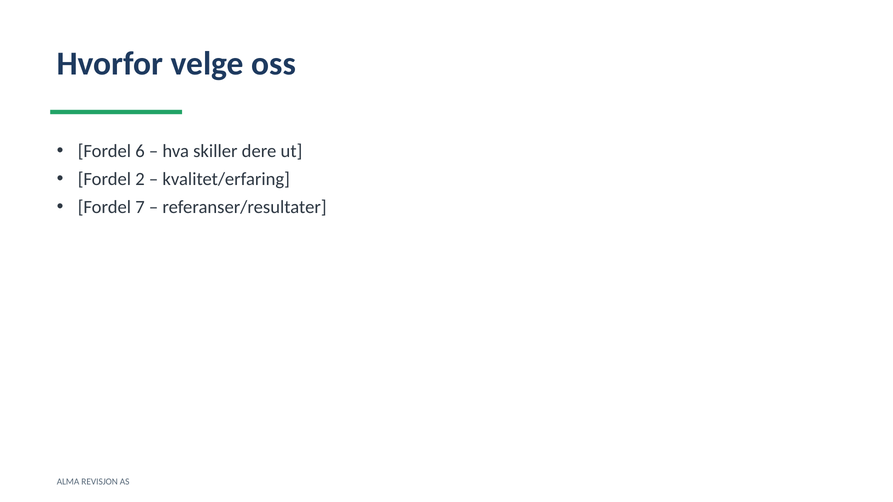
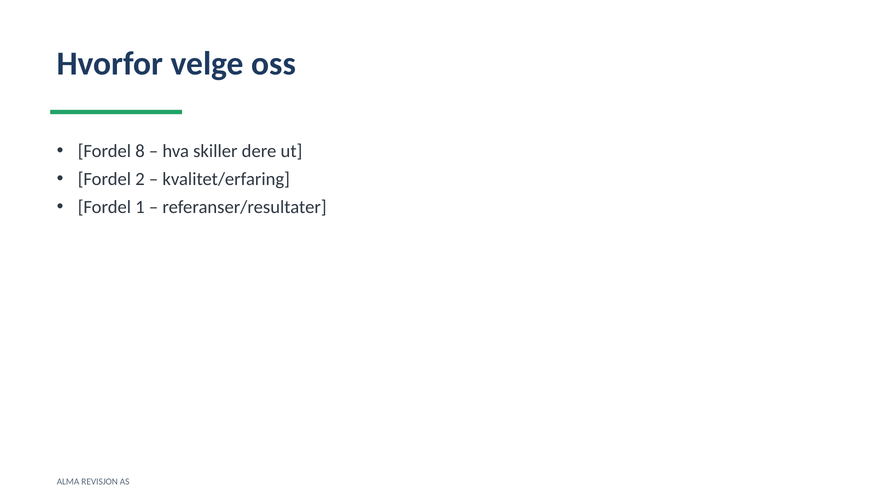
6: 6 -> 8 (140, 151)
7: 7 -> 1 (140, 207)
